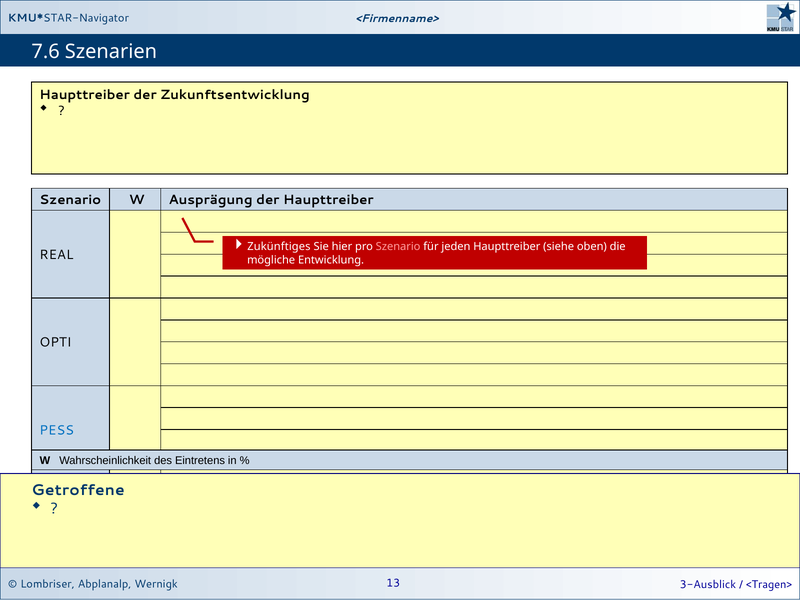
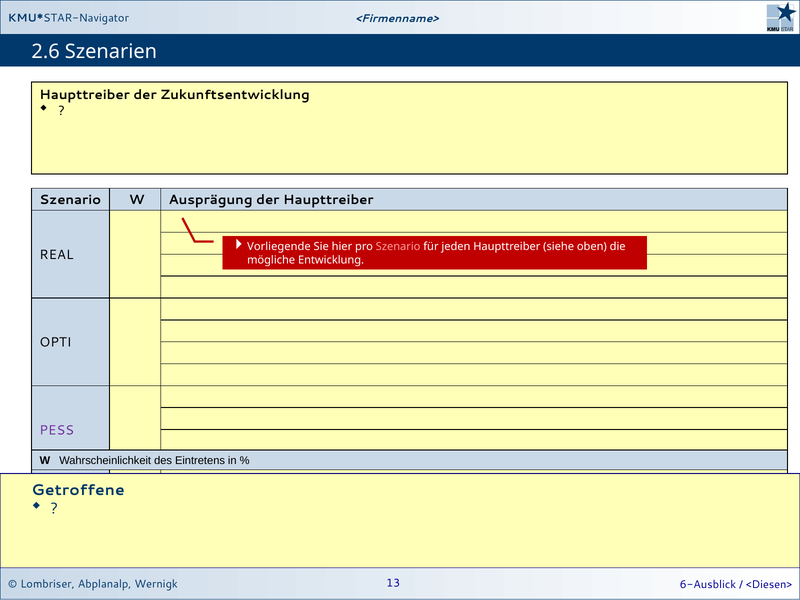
7.6: 7.6 -> 2.6 (46, 52)
Zukünftiges: Zukünftiges -> Vorliegende (279, 247)
PESS colour: blue -> purple (57, 430)
3-Ausblick: 3-Ausblick -> 6-Ausblick (708, 585)
<Tragen>: <Tragen> -> <Diesen> (769, 585)
